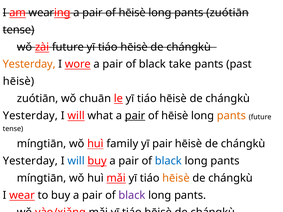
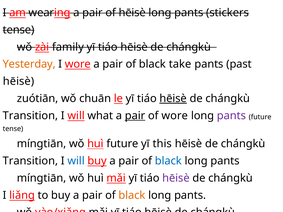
pants zuótiān: zuótiān -> stickers (228, 13)
zài future: future -> family (68, 47)
hēisè underline: none -> present (173, 99)
Yesterday: Yesterday -> Transition (30, 116)
hēisè: hēisè -> wore (175, 116)
pants colour: orange -> purple (231, 116)
huì family: family -> future (122, 144)
yī pair: pair -> this (162, 144)
Yesterday: Yesterday -> Transition (30, 161)
hēisè colour: orange -> purple (176, 178)
I wear: wear -> liǎng (22, 195)
black colour: purple -> orange (132, 195)
